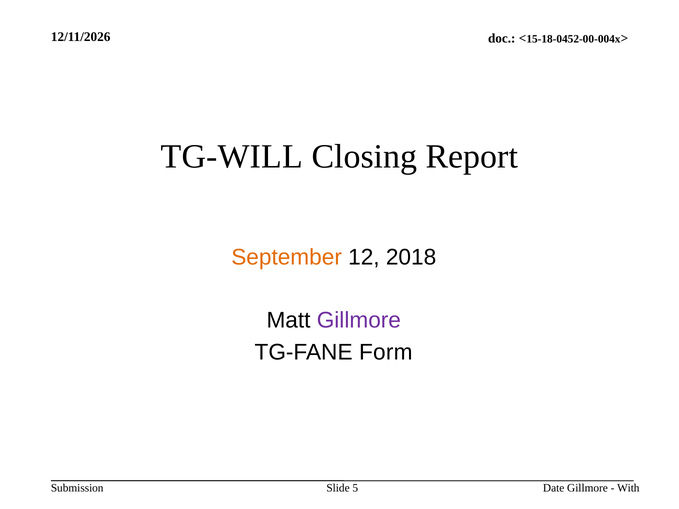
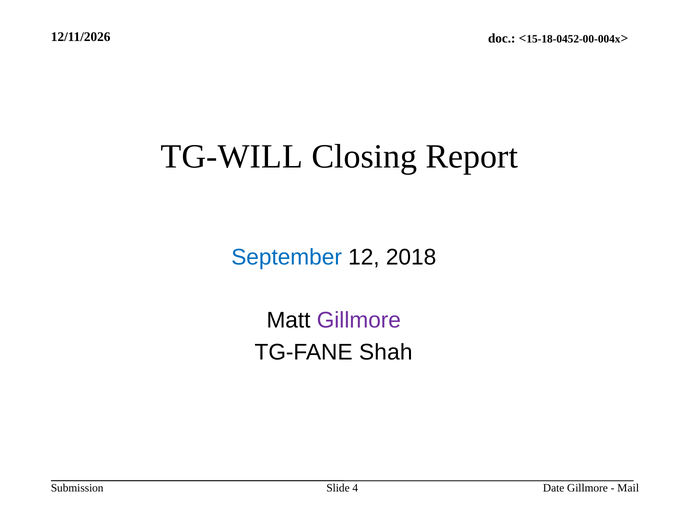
September colour: orange -> blue (287, 257)
Form: Form -> Shah (386, 352)
5: 5 -> 4 (355, 488)
With: With -> Mail (628, 488)
